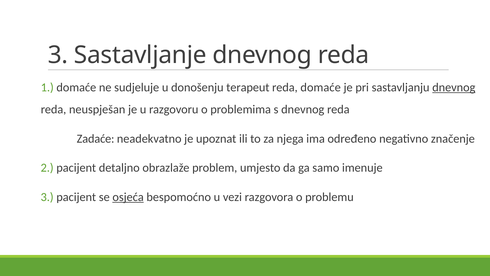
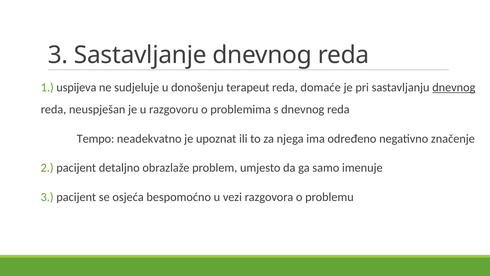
1 domaće: domaće -> uspijeva (76, 87)
Zadaće: Zadaće -> Tempo (96, 138)
osjeća underline: present -> none (128, 197)
